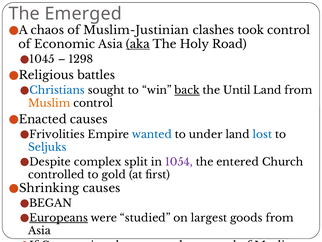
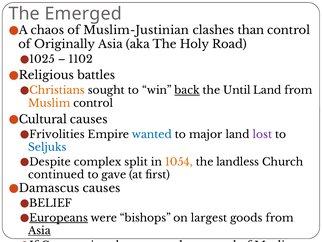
took: took -> than (251, 30)
Economic: Economic -> Originally (65, 44)
aka underline: present -> none (138, 44)
1045: 1045 -> 1025 (42, 59)
1298: 1298 -> 1102 (81, 59)
Christians colour: blue -> orange (57, 90)
Enacted: Enacted -> Cultural (43, 119)
to under: under -> major (206, 134)
lost colour: blue -> purple (262, 134)
1054 colour: purple -> orange (179, 162)
entered: entered -> landless (238, 162)
controlled: controlled -> continued (56, 175)
gold: gold -> gave (114, 175)
Shrinking: Shrinking -> Damascus (49, 188)
BEGAN: BEGAN -> BELIEF (51, 203)
studied: studied -> bishops (145, 218)
Asia underline: none -> present (39, 230)
